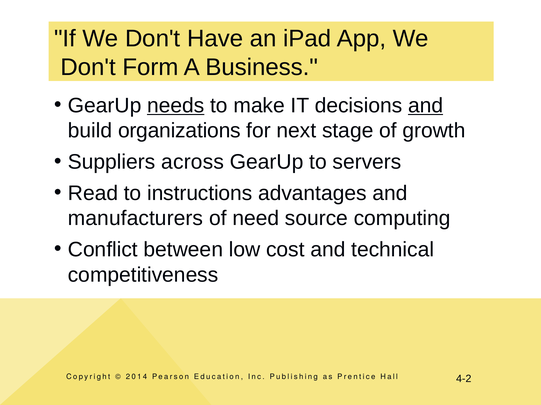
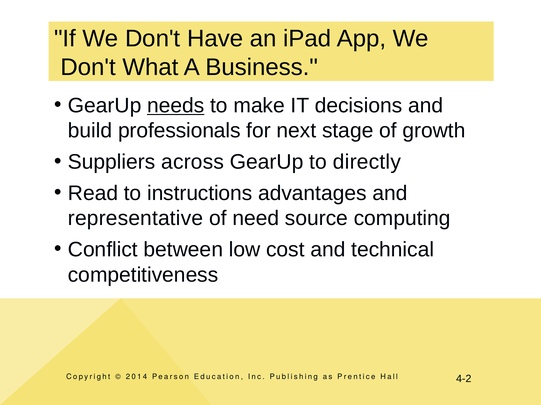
Form: Form -> What (151, 67)
and underline: present -> none (426, 106)
organizations: organizations -> professionals (179, 131)
servers: servers -> directly (367, 162)
manufacturers: manufacturers -> representative (135, 219)
